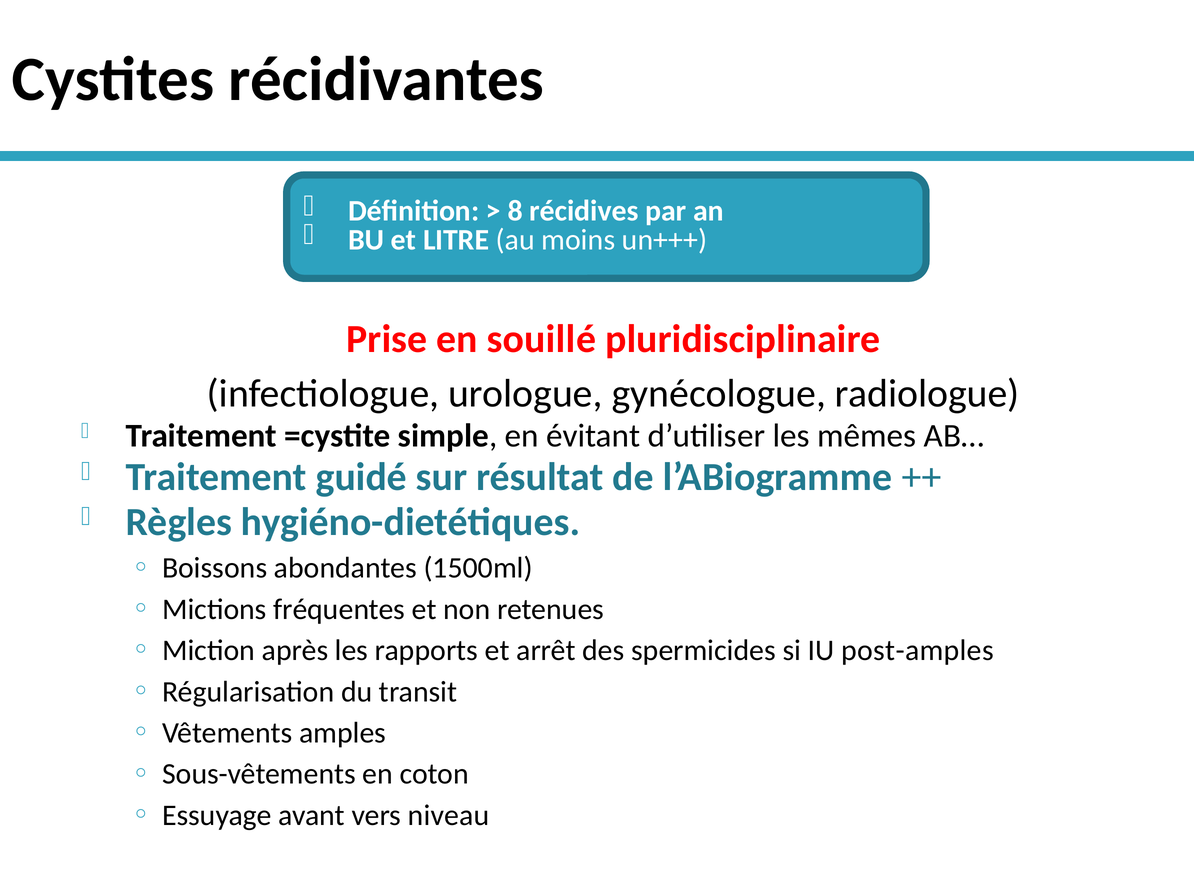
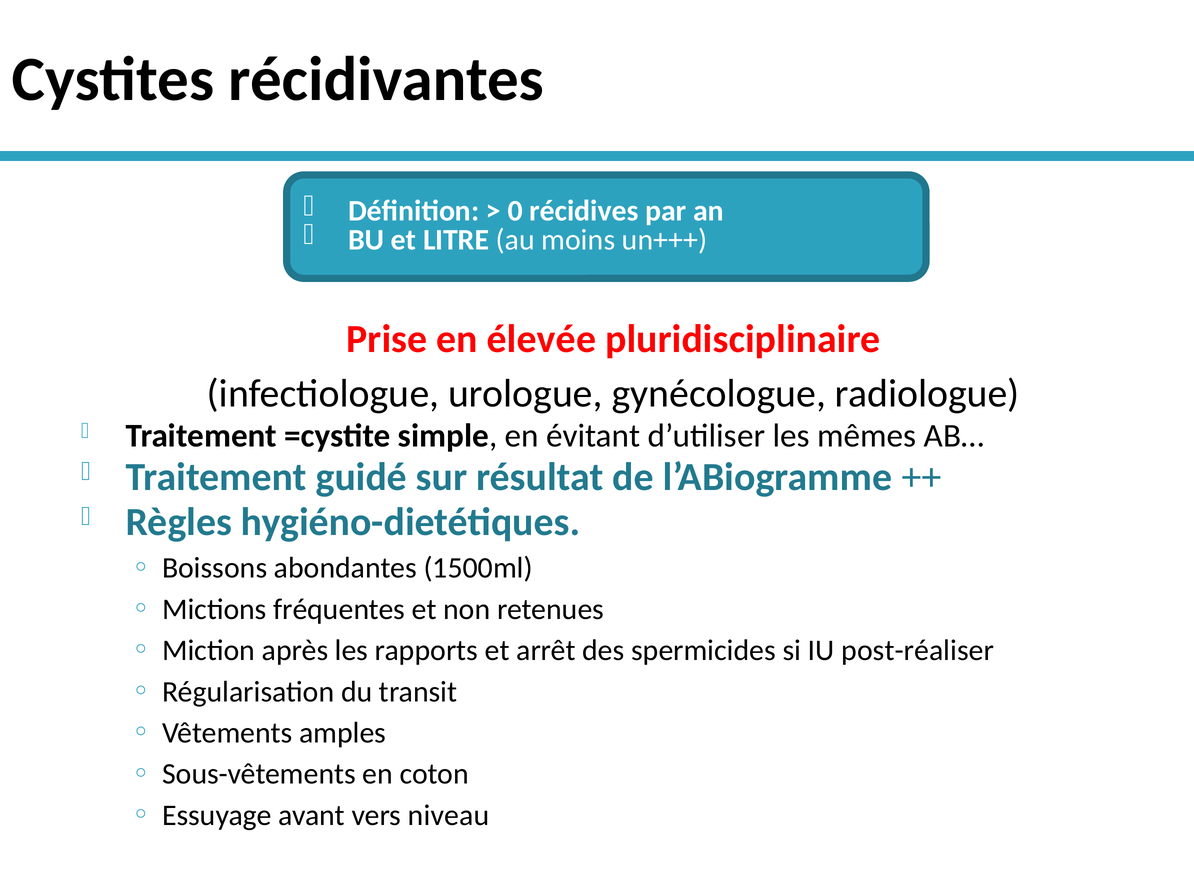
8: 8 -> 0 (515, 211)
souillé: souillé -> élevée (541, 339)
post-amples: post-amples -> post-réaliser (918, 651)
